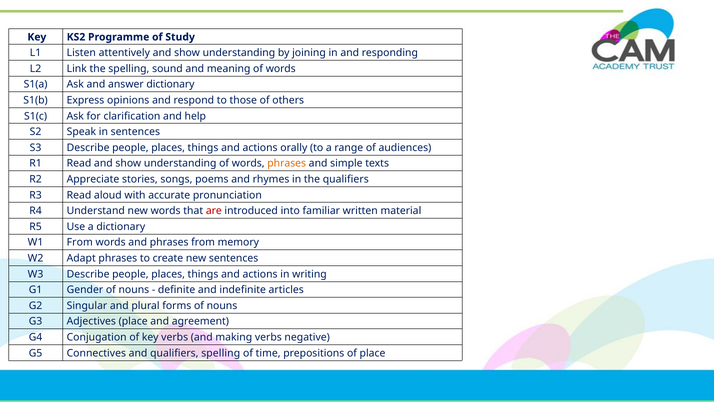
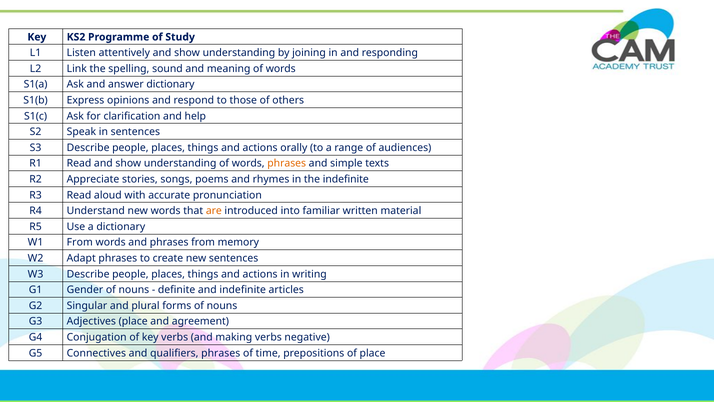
the qualifiers: qualifiers -> indefinite (346, 179)
are colour: red -> orange (214, 211)
qualifiers spelling: spelling -> phrases (221, 353)
